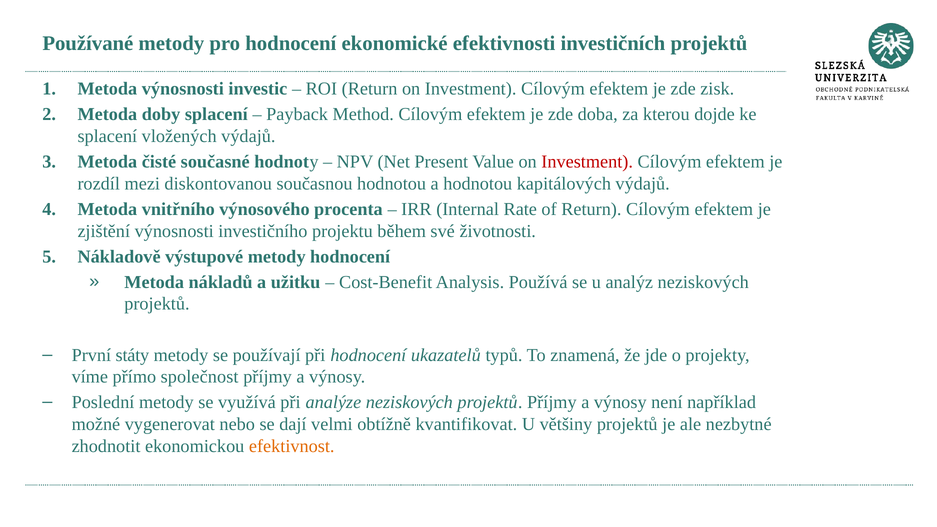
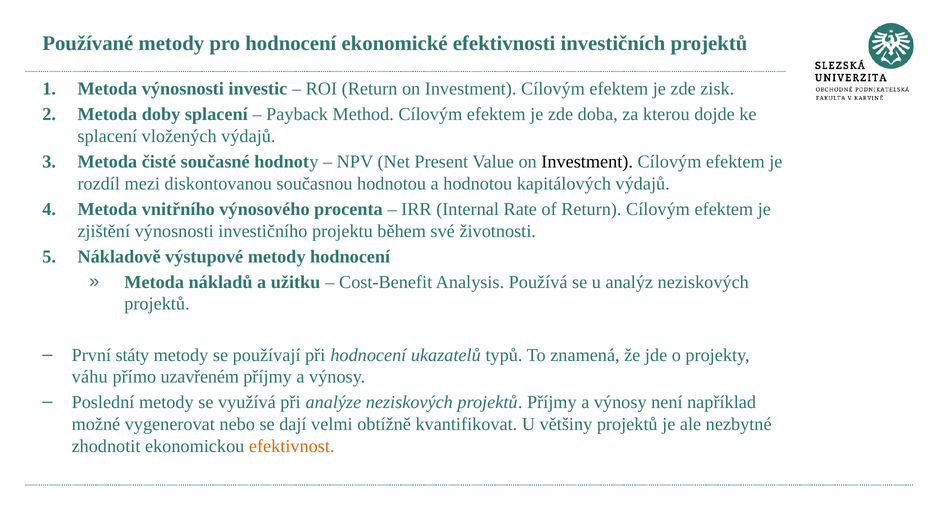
Investment colour: red -> black (587, 162)
víme: víme -> váhu (90, 377)
společnost: společnost -> uzavřeném (200, 377)
